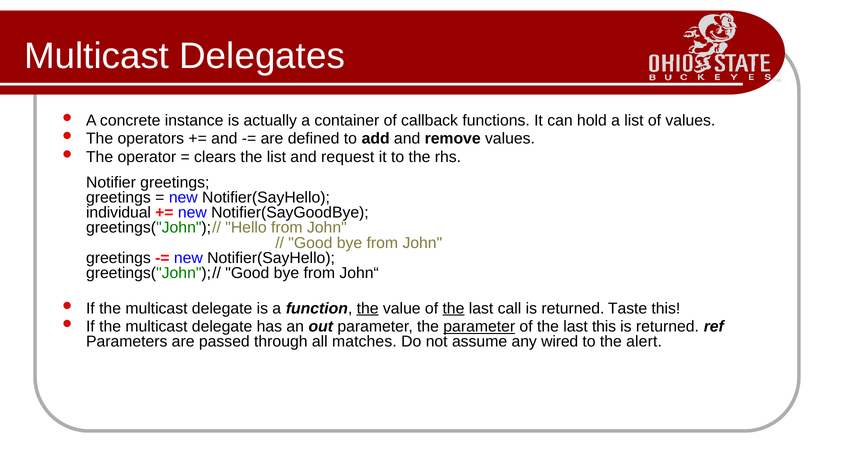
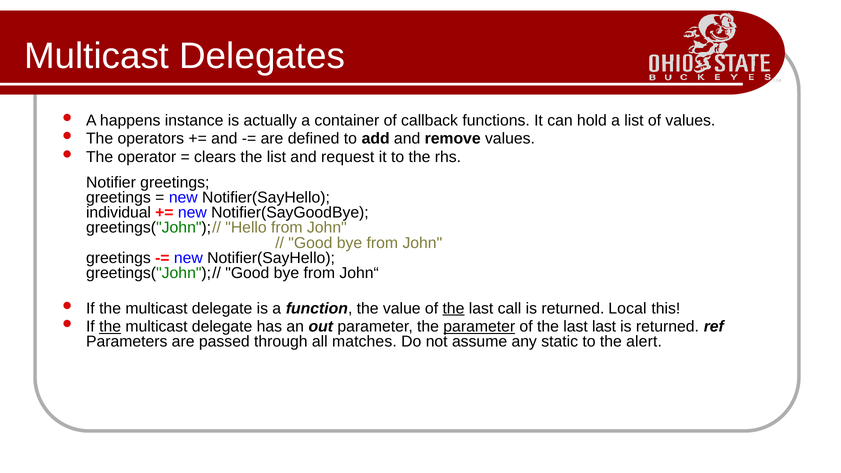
concrete: concrete -> happens (130, 120)
the underline: present -> none (368, 308)
Taste: Taste -> Local (627, 308)
the underline: none -> present (110, 327)
last this: this -> last (604, 327)
wired: wired -> static (560, 342)
